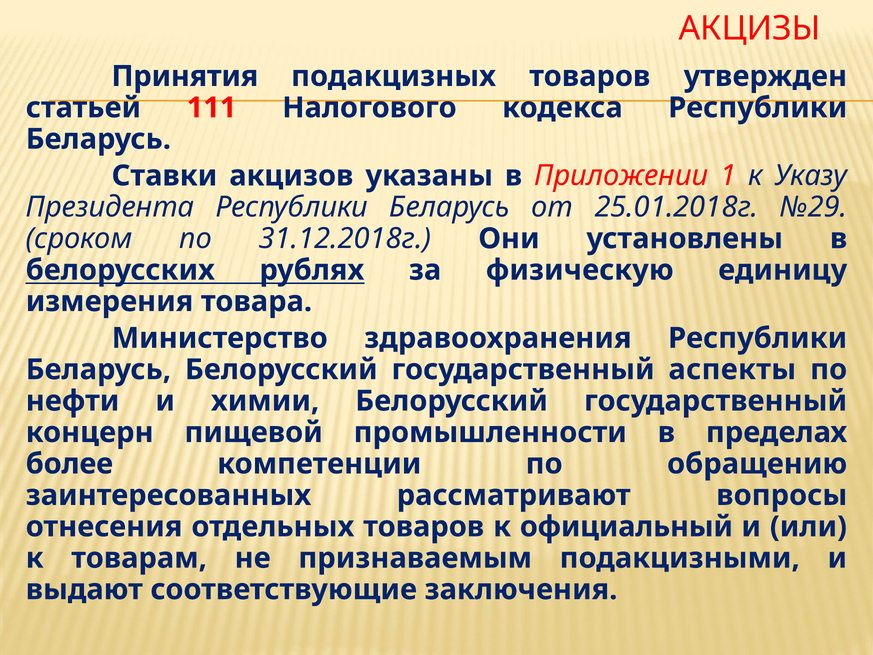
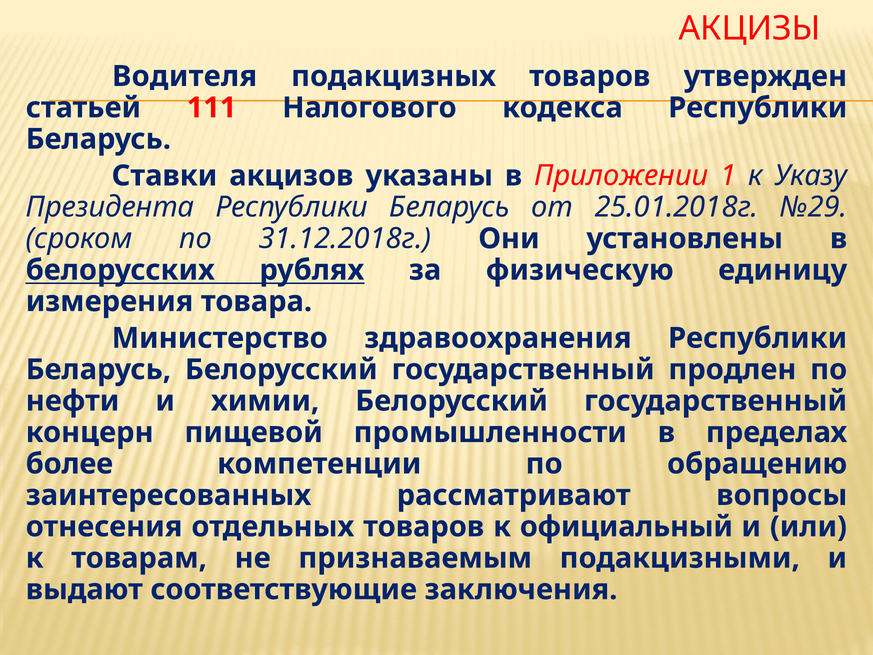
Принятия: Принятия -> Водителя (185, 76)
аспекты: аспекты -> продлен (732, 369)
